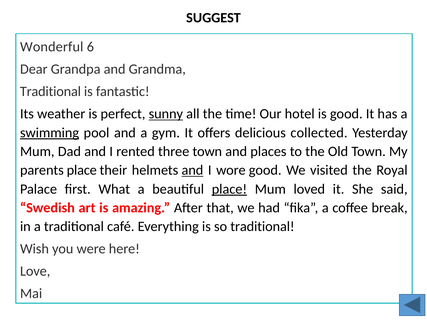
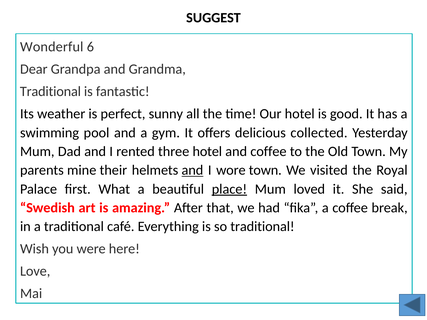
sunny underline: present -> none (166, 114)
swimming underline: present -> none (50, 133)
three town: town -> hotel (207, 152)
and places: places -> coffee (268, 152)
parents place: place -> mine (82, 170)
wore good: good -> town (265, 170)
